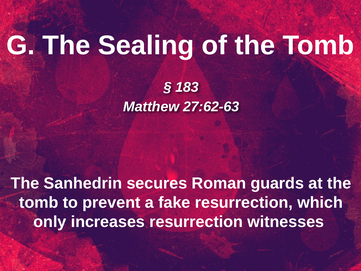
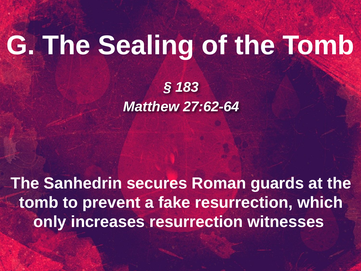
27:62-63: 27:62-63 -> 27:62-64 (211, 107)
